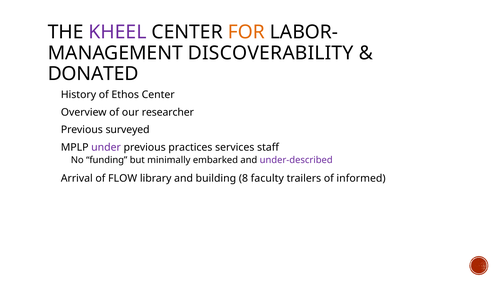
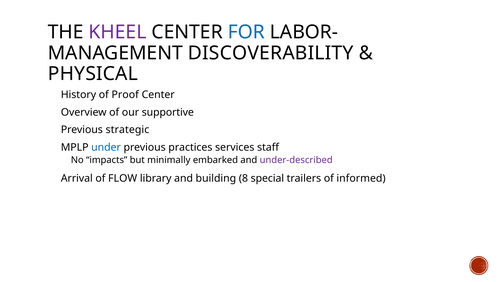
FOR colour: orange -> blue (246, 32)
DONATED: DONATED -> PHYSICAL (93, 74)
Ethos: Ethos -> Proof (125, 95)
researcher: researcher -> supportive (168, 112)
surveyed: surveyed -> strategic (127, 130)
under colour: purple -> blue (106, 148)
funding: funding -> impacts (107, 160)
faculty: faculty -> special (267, 178)
